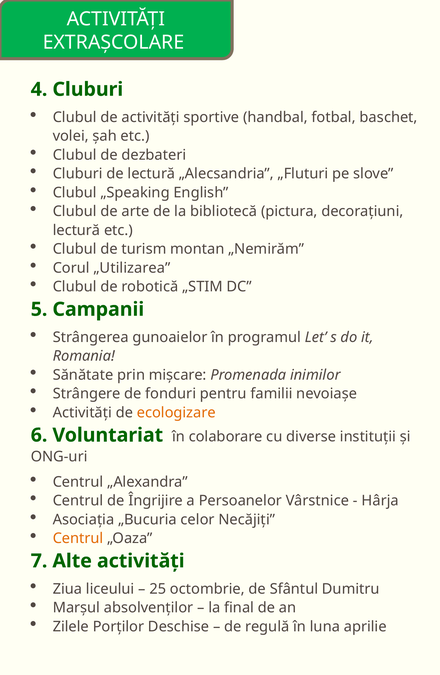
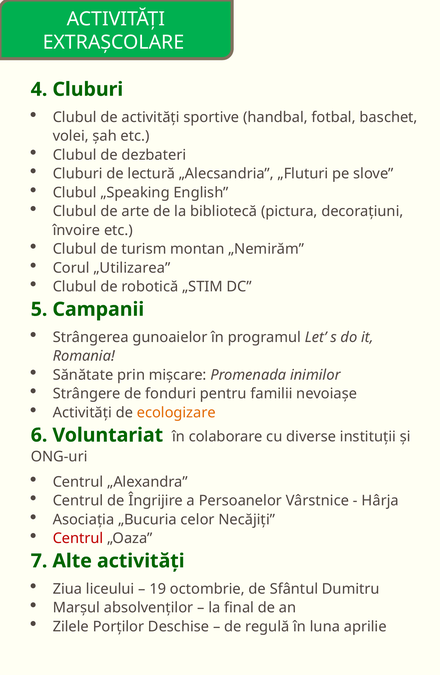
lectură: lectură -> învoire (76, 230)
Centrul colour: orange -> red (78, 538)
25: 25 -> 19 (158, 589)
